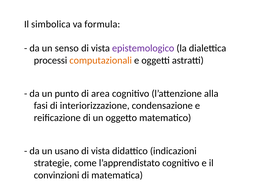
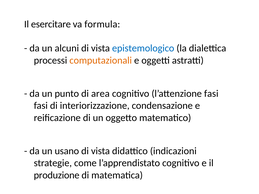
simbolica: simbolica -> esercitare (51, 24)
senso: senso -> alcuni (67, 48)
epistemologico colour: purple -> blue (143, 48)
l’attenzione alla: alla -> fasi (211, 94)
convinzioni: convinzioni -> produzione (57, 175)
